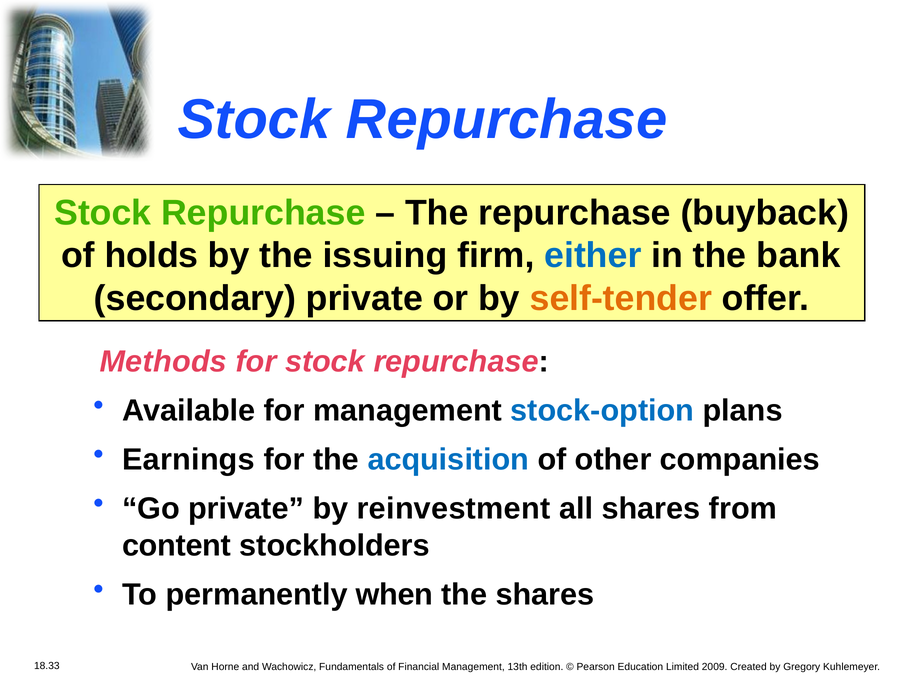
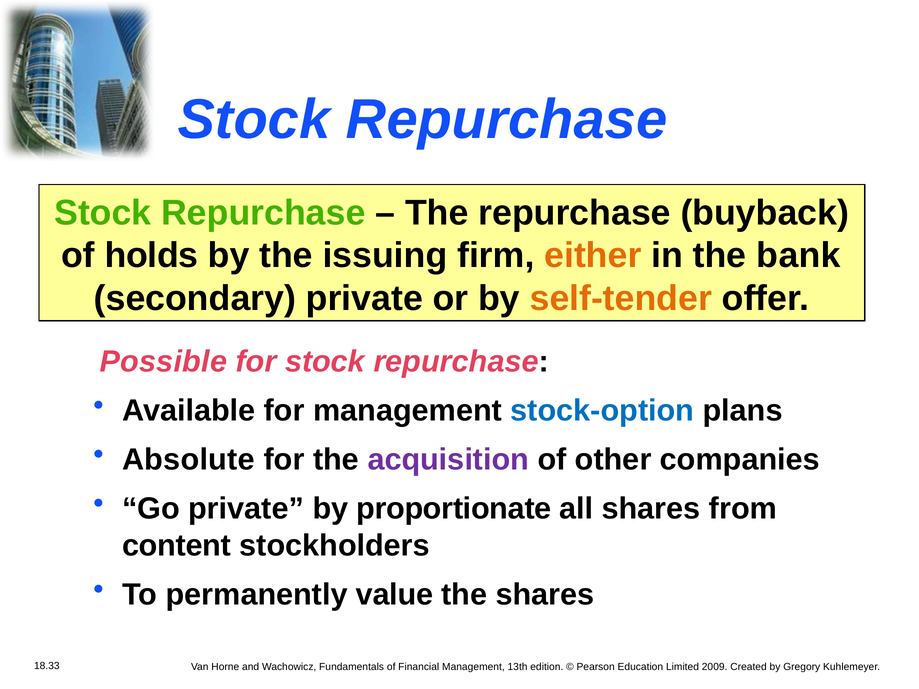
either colour: blue -> orange (593, 256)
Methods: Methods -> Possible (163, 362)
Earnings: Earnings -> Absolute (189, 460)
acquisition colour: blue -> purple (448, 460)
reinvestment: reinvestment -> proportionate (454, 509)
when: when -> value (395, 595)
